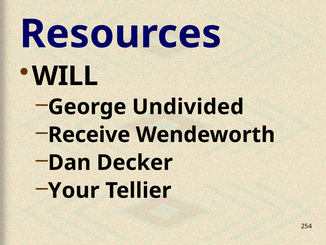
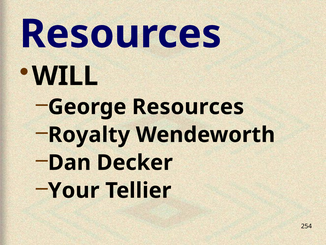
George Undivided: Undivided -> Resources (188, 107)
Receive: Receive -> Royalty (89, 135)
